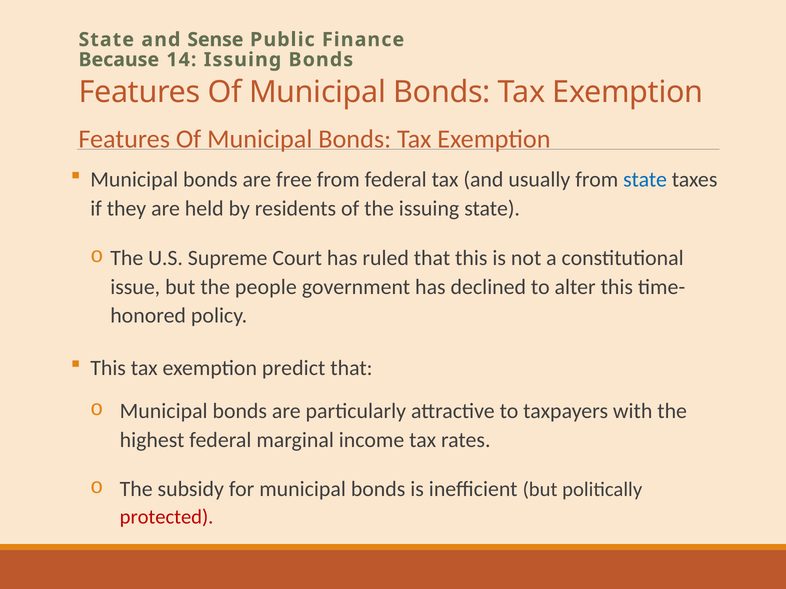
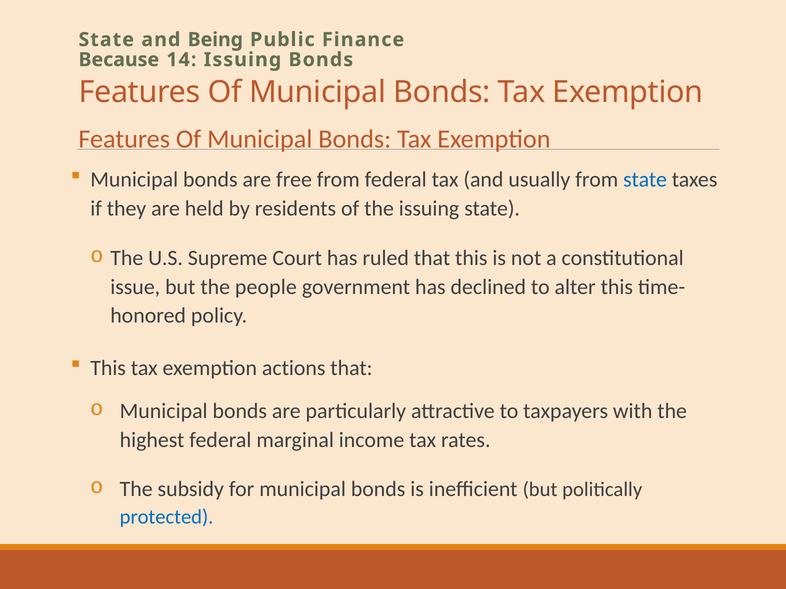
Sense: Sense -> Being (215, 40)
predict: predict -> actions (294, 368)
protected colour: red -> blue (167, 517)
